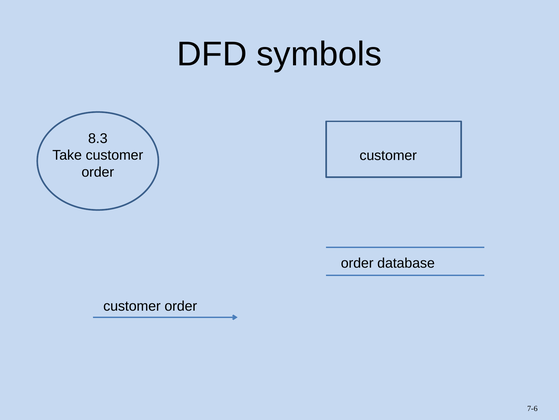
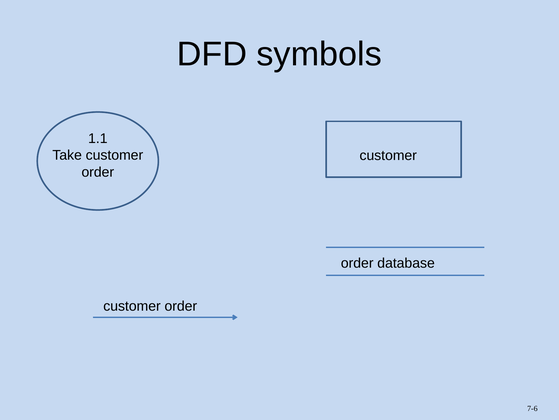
8.3: 8.3 -> 1.1 (98, 138)
